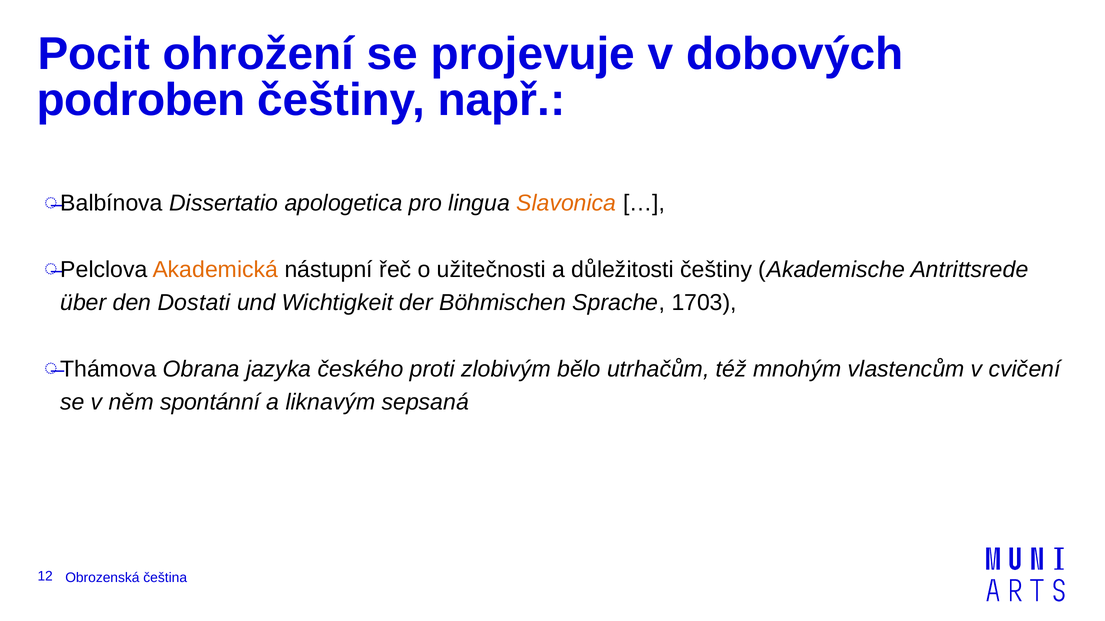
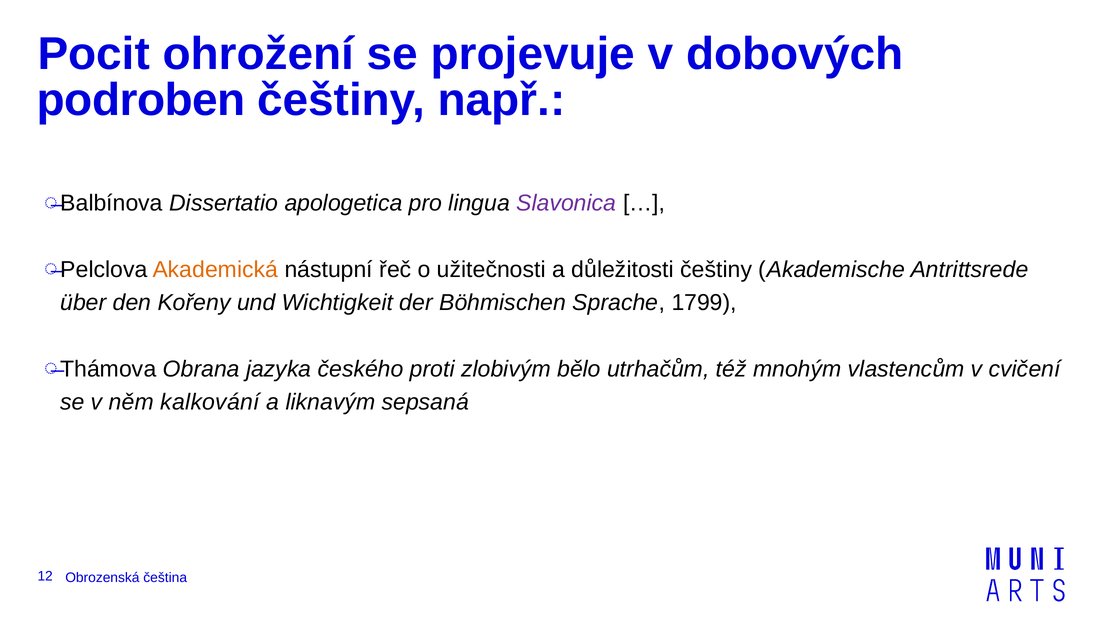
Slavonica colour: orange -> purple (566, 204)
Dostati: Dostati -> Kořeny (194, 303)
1703: 1703 -> 1799 (704, 303)
spontánní: spontánní -> kalkování (210, 402)
